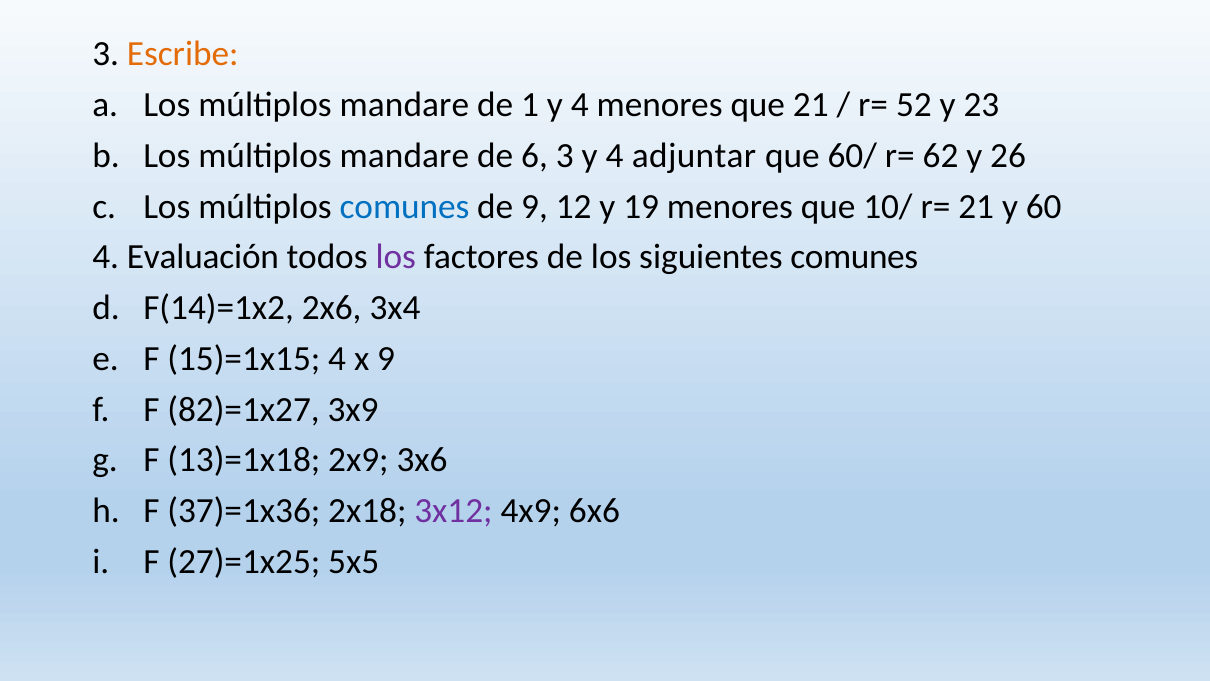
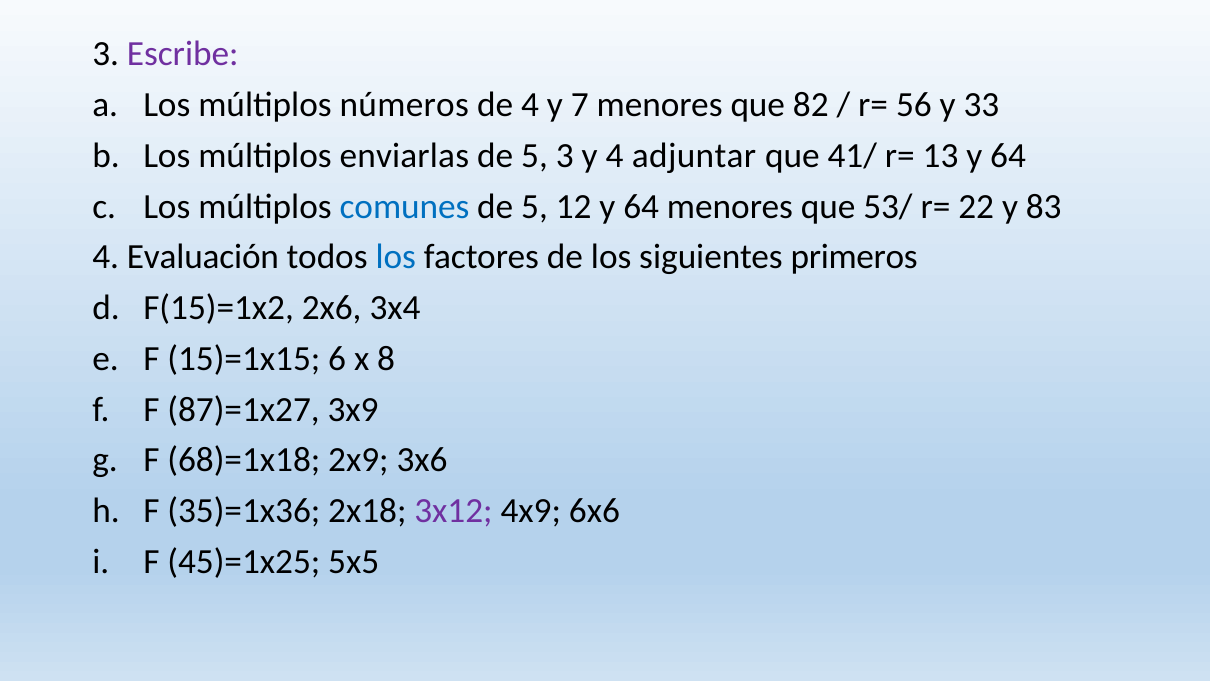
Escribe colour: orange -> purple (183, 54)
mandare: mandare -> números (404, 105)
de 1: 1 -> 4 (530, 105)
4: 4 -> 7 (580, 105)
que 21: 21 -> 82 (811, 105)
52: 52 -> 56 (914, 105)
23: 23 -> 33 (981, 105)
mandare: mandare -> enviarlas (404, 156)
6: 6 -> 5 (535, 156)
60/: 60/ -> 41/ (852, 156)
62: 62 -> 13 (941, 156)
26: 26 -> 64 (1008, 156)
9: 9 -> 5 (535, 206)
12 y 19: 19 -> 64 (641, 206)
10/: 10/ -> 53/ (888, 206)
r= 21: 21 -> 22 (976, 206)
60: 60 -> 83 (1044, 206)
los colour: purple -> blue (396, 257)
siguientes comunes: comunes -> primeros (854, 257)
F(14)=1x2: F(14)=1x2 -> F(15)=1x2 (219, 308)
15)=1x15 4: 4 -> 6 (337, 359)
x 9: 9 -> 8 (386, 359)
82)=1x27: 82)=1x27 -> 87)=1x27 (244, 409)
13)=1x18: 13)=1x18 -> 68)=1x18 (244, 460)
37)=1x36: 37)=1x36 -> 35)=1x36 (244, 511)
27)=1x25: 27)=1x25 -> 45)=1x25 (244, 561)
